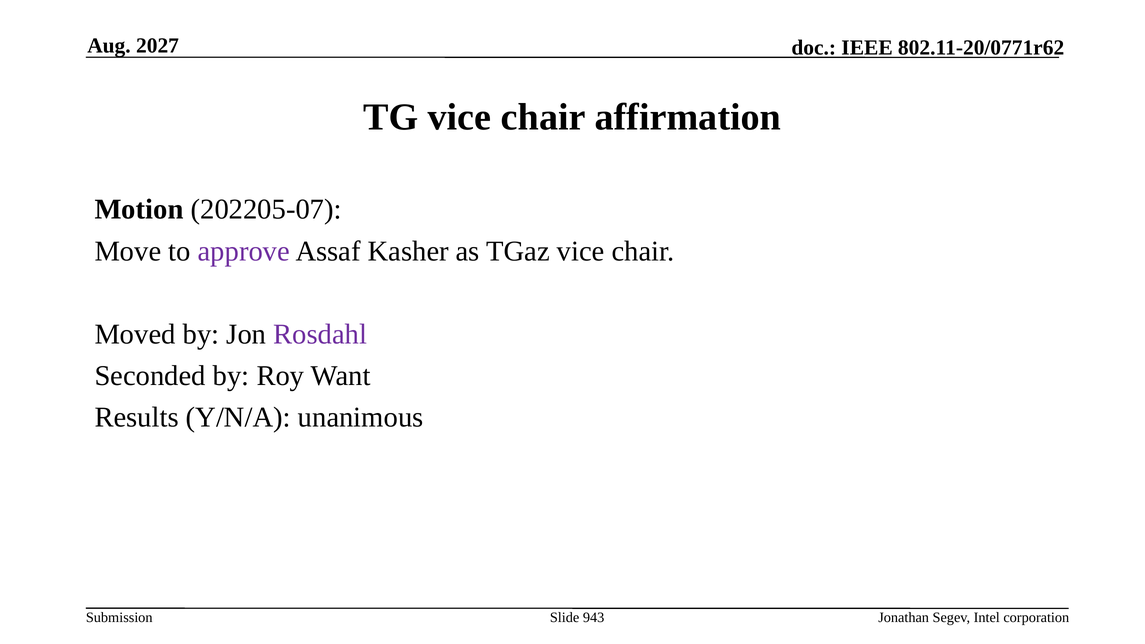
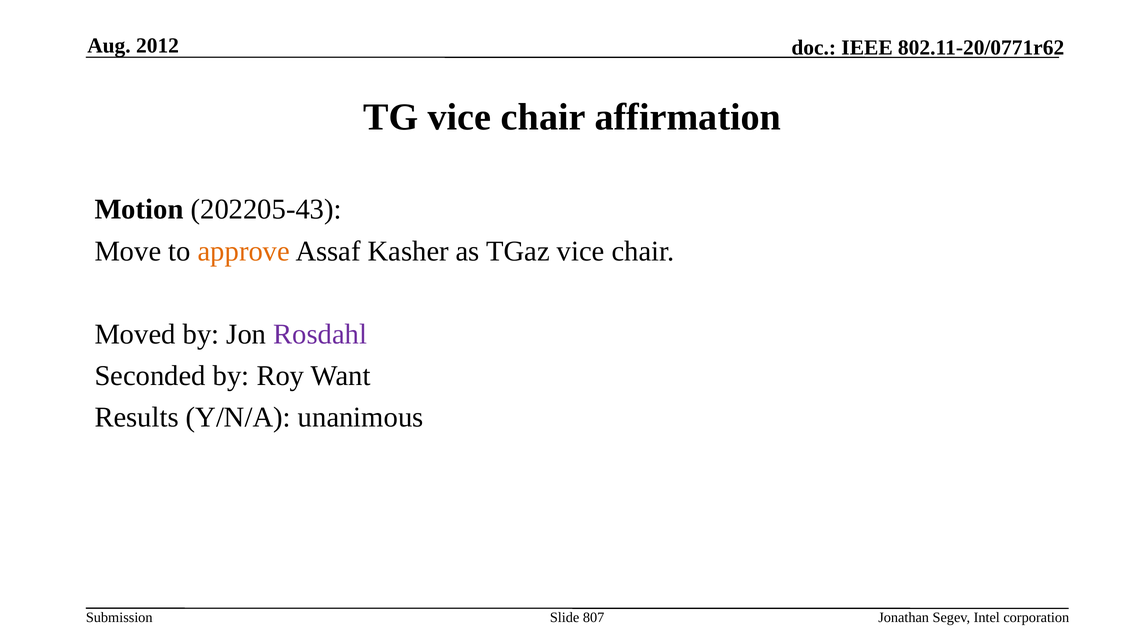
2027: 2027 -> 2012 (158, 46)
202205-07: 202205-07 -> 202205-43 (266, 210)
approve colour: purple -> orange (244, 251)
943: 943 -> 807 (594, 618)
